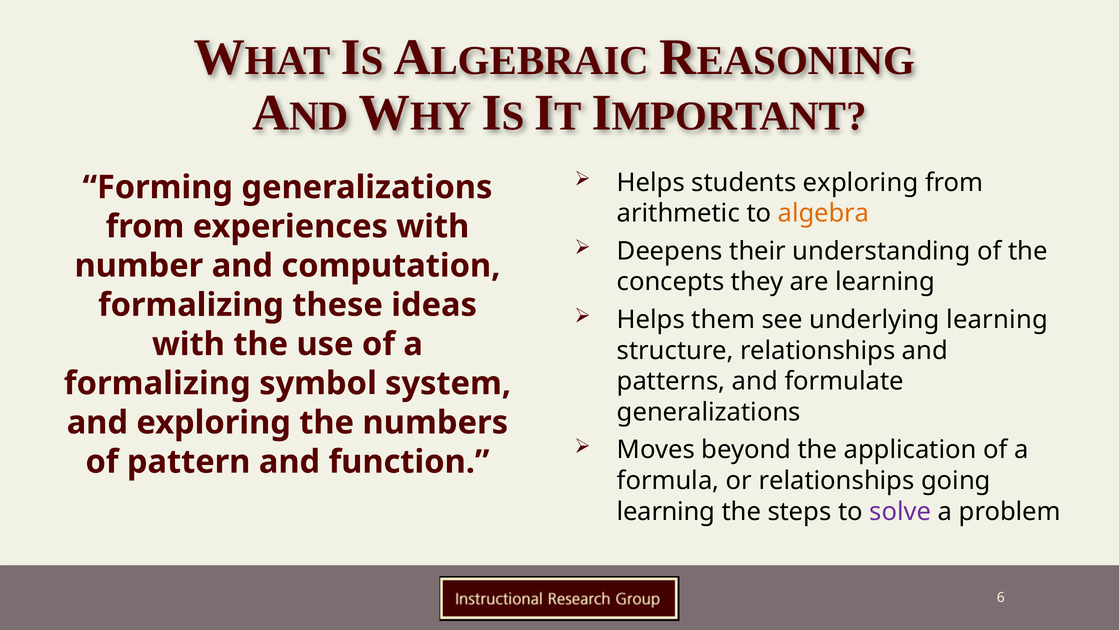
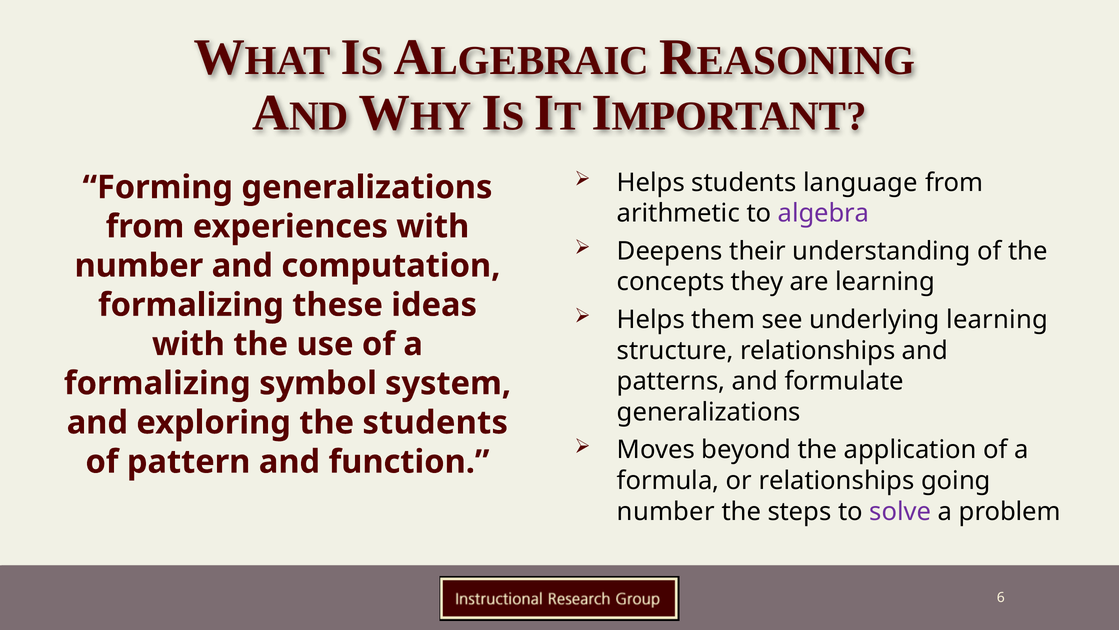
students exploring: exploring -> language (860, 182)
algebra colour: orange -> purple (824, 213)
the numbers: numbers -> students (435, 422)
learning: learning -> number (666, 511)
